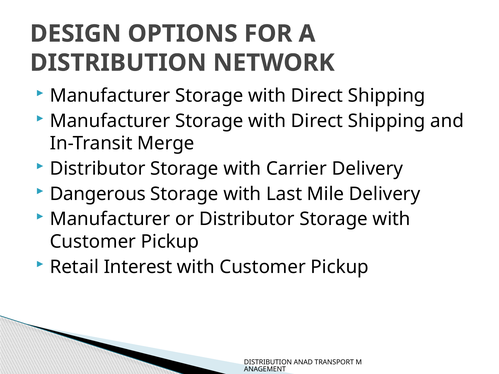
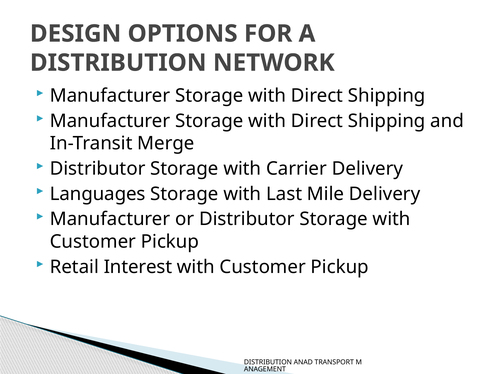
Dangerous: Dangerous -> Languages (98, 194)
